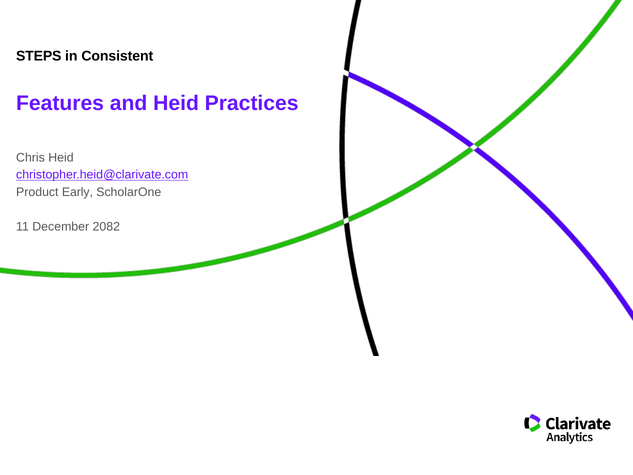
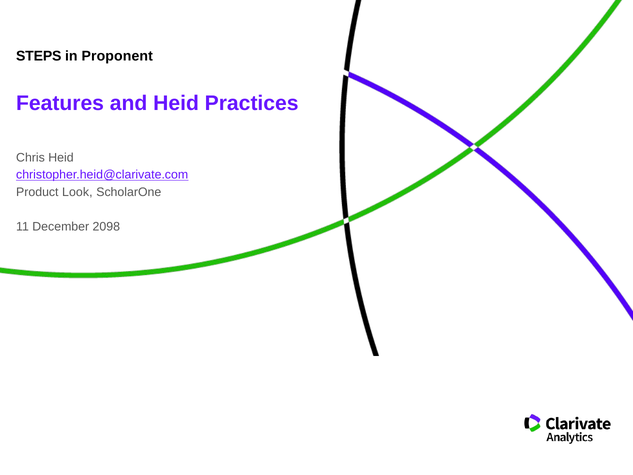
Consistent: Consistent -> Proponent (117, 56)
Early: Early -> Look (77, 192)
2082: 2082 -> 2098 (106, 226)
